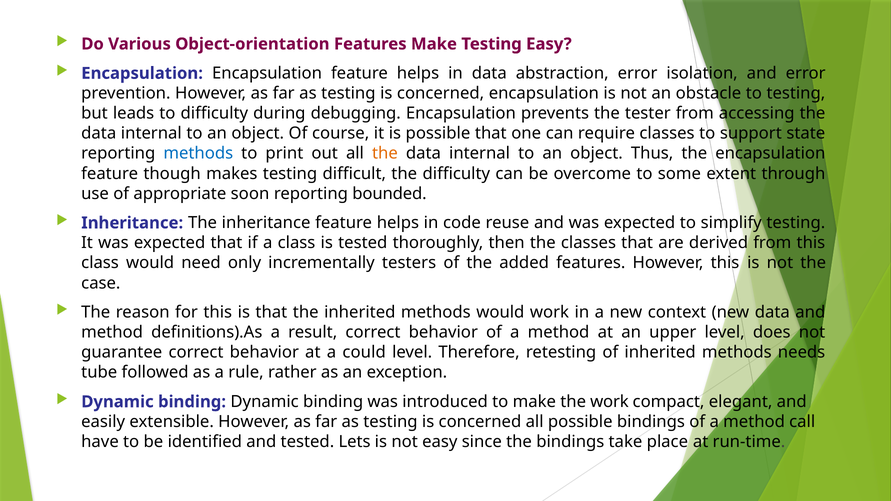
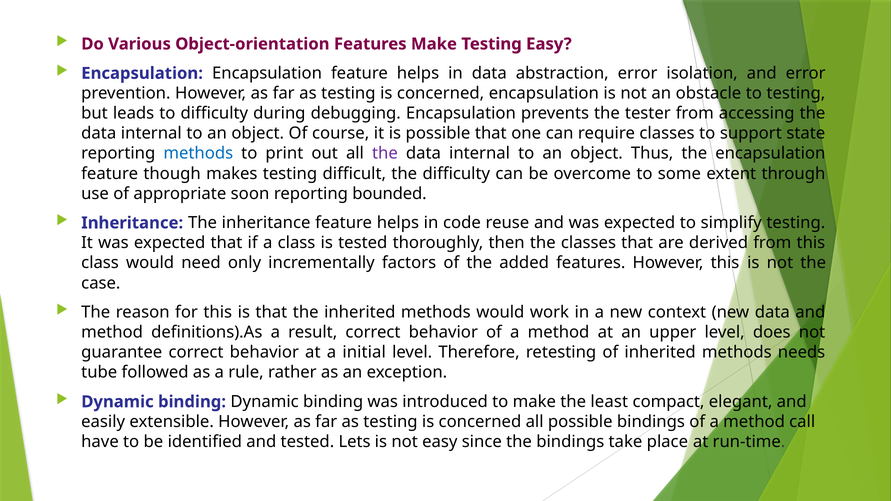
the colour: orange -> purple (385, 154)
testers: testers -> factors (409, 263)
could: could -> initial (364, 353)
the work: work -> least (609, 402)
